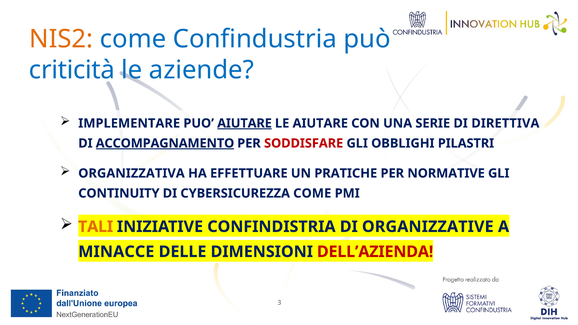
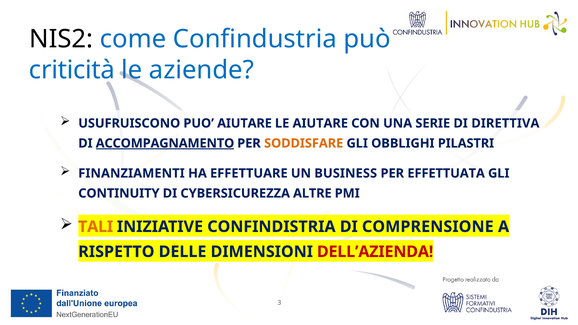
NIS2 colour: orange -> black (61, 39)
IMPLEMENTARE: IMPLEMENTARE -> USUFRUISCONO (129, 123)
AIUTARE underline: present -> none (245, 123)
SODDISFARE colour: red -> orange (304, 143)
ORGANIZZATIVA: ORGANIZZATIVA -> FINANZIAMENTI (131, 173)
PRATICHE: PRATICHE -> BUSINESS (346, 173)
NORMATIVE: NORMATIVE -> EFFETTUATA (446, 173)
CYBERSICUREZZA COME: COME -> ALTRE (312, 193)
ORGANIZZATIVE: ORGANIZZATIVE -> COMPRENSIONE (428, 227)
MINACCE: MINACCE -> RISPETTO (116, 252)
